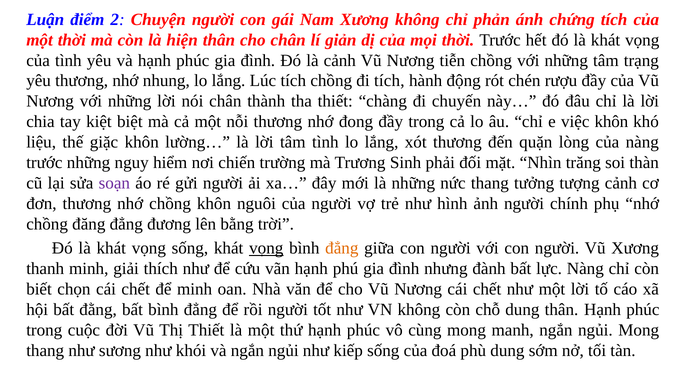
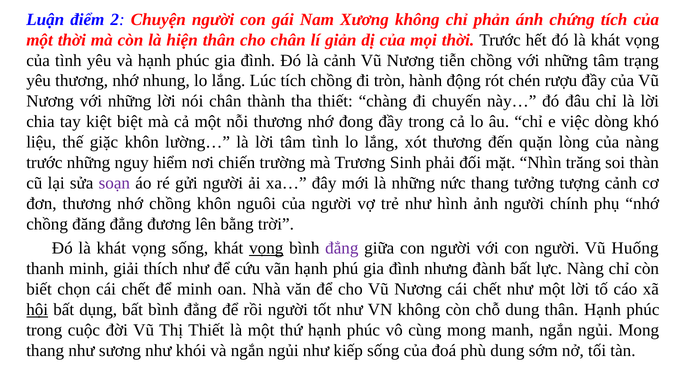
đi tích: tích -> tròn (389, 81)
việc khôn: khôn -> dòng (611, 122)
đẳng colour: orange -> purple (342, 248)
Vũ Xương: Xương -> Huống (635, 248)
hội underline: none -> present (37, 310)
đằng: đằng -> dụng (98, 310)
